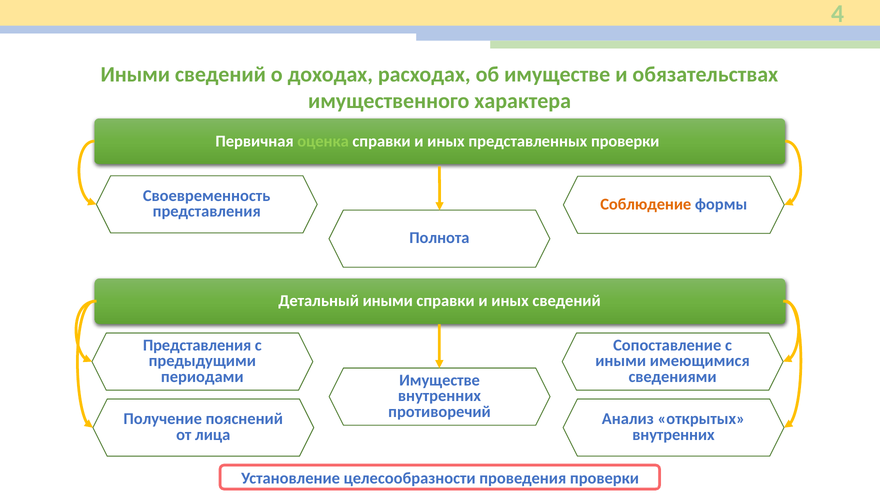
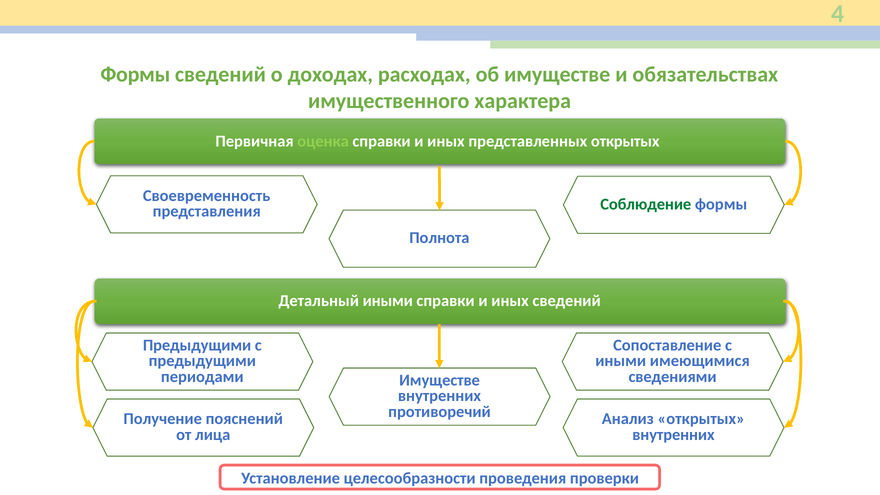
Иными: Иными -> Формы (135, 75)
представленных проверки: проверки -> открытых (625, 141)
Соблюдение colour: orange -> green (646, 204)
Представления: Представления -> Предыдущими (197, 345)
